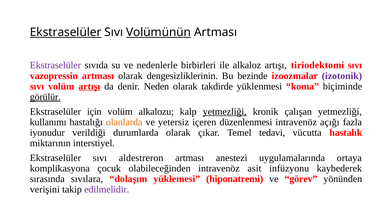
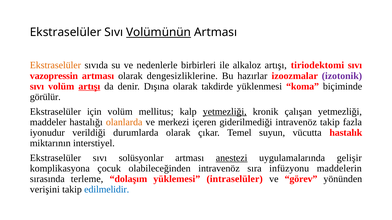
Ekstraselüler underline: present -> none (66, 32)
Ekstraselüler colour: purple -> orange (55, 65)
dengesizliklerinin: dengesizliklerinin -> dengesizliklerine (182, 76)
bezinde: bezinde -> hazırlar (252, 76)
Neden: Neden -> Dışına (156, 87)
görülür underline: present -> none (45, 97)
alkalozu: alkalozu -> mellitus (156, 112)
kullanımı: kullanımı -> maddeler (48, 122)
yetersiz: yetersiz -> merkezi (174, 122)
düzenlenmesi: düzenlenmesi -> giderilmediği (246, 122)
intravenöz açığı: açığı -> takip (330, 122)
tedavi: tedavi -> suyun (272, 133)
aldestreron: aldestreron -> solüsyonlar (141, 158)
anestezi underline: none -> present (232, 158)
ortaya: ortaya -> gelişir (349, 158)
asit: asit -> sıra (254, 169)
kaybederek: kaybederek -> maddelerin (339, 169)
sıvılara: sıvılara -> terleme (87, 179)
hiponatremi: hiponatremi -> intraselüler (235, 179)
edilmelidir colour: purple -> blue (107, 190)
